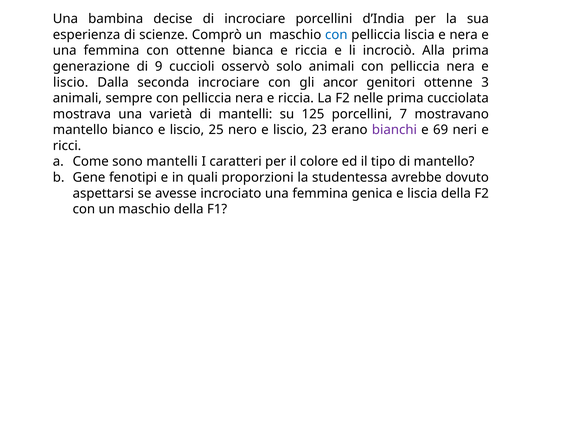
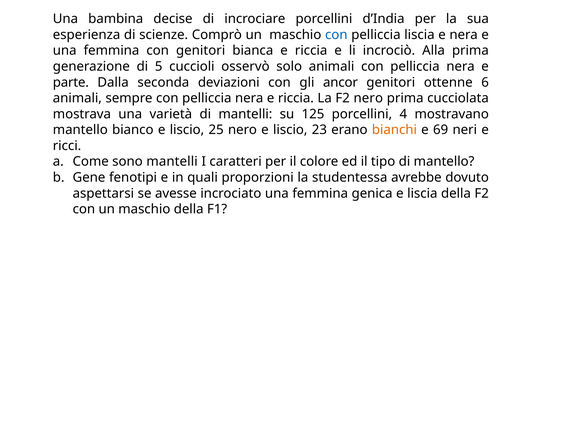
con ottenne: ottenne -> genitori (201, 51)
9: 9 -> 5 (159, 66)
liscio: liscio -> parte (71, 82)
seconda incrociare: incrociare -> deviazioni (229, 82)
3: 3 -> 6 (485, 82)
F2 nelle: nelle -> nero (368, 98)
7: 7 -> 4 (403, 114)
bianchi colour: purple -> orange (394, 130)
